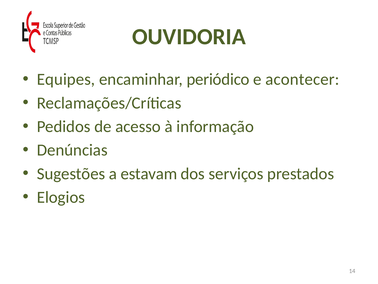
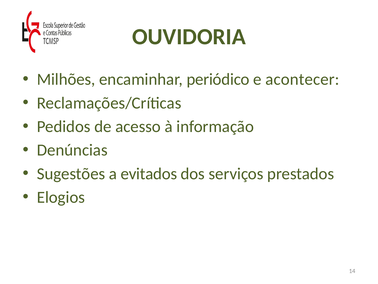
Equipes: Equipes -> Milhões (66, 79)
estavam: estavam -> evitados (149, 173)
